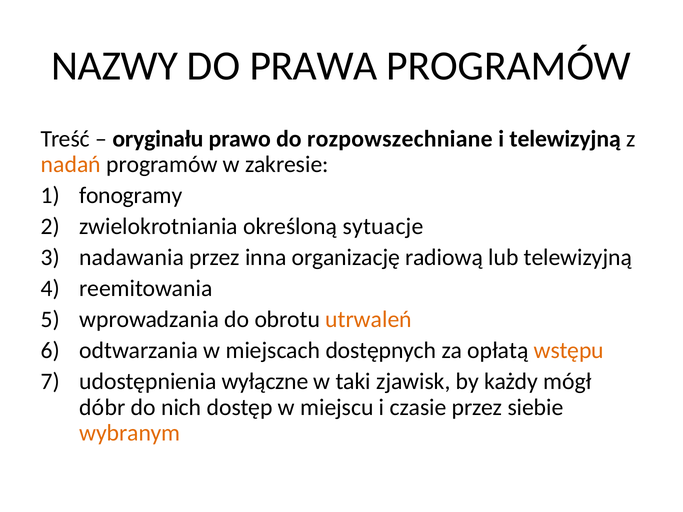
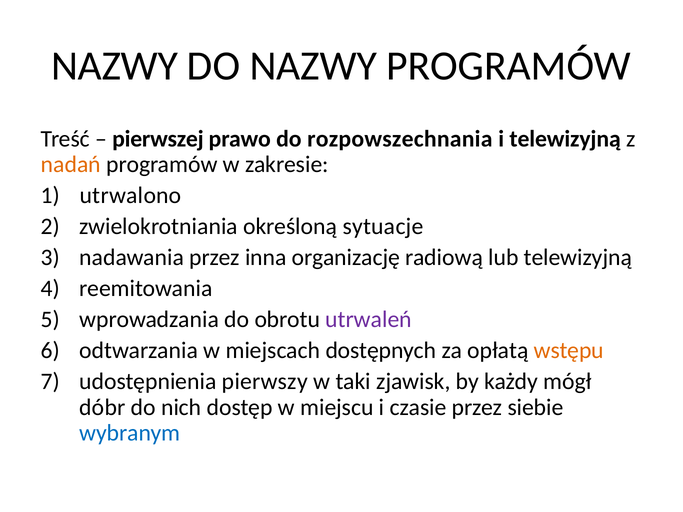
DO PRAWA: PRAWA -> NAZWY (313, 66)
oryginału: oryginału -> pierwszej (158, 139)
rozpowszechniane: rozpowszechniane -> rozpowszechnania (400, 139)
fonogramy: fonogramy -> utrwalono (131, 195)
utrwaleń colour: orange -> purple (369, 320)
wyłączne: wyłączne -> pierwszy (265, 382)
wybranym colour: orange -> blue (130, 433)
